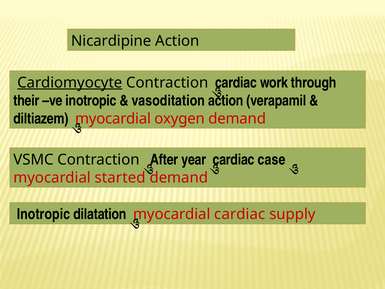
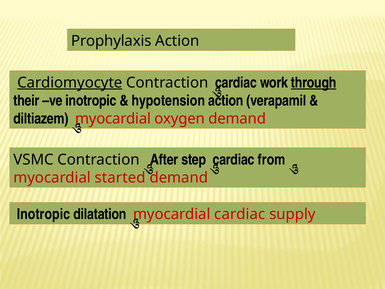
Nicardipine: Nicardipine -> Prophylaxis (111, 41)
through underline: none -> present (314, 83)
vasoditation: vasoditation -> hypotension (168, 100)
year: year -> step (194, 160)
case: case -> from (271, 160)
